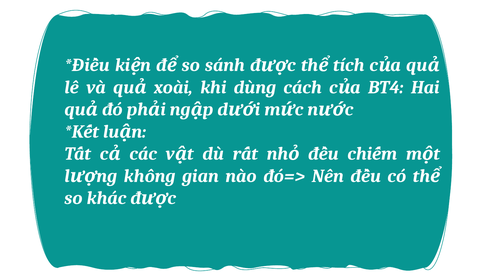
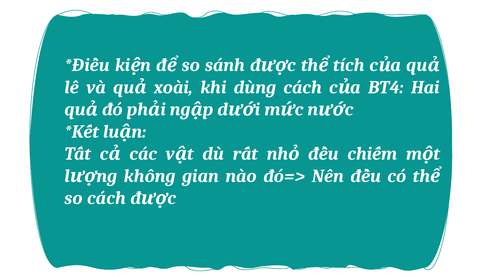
so khác: khác -> cách (106, 198)
